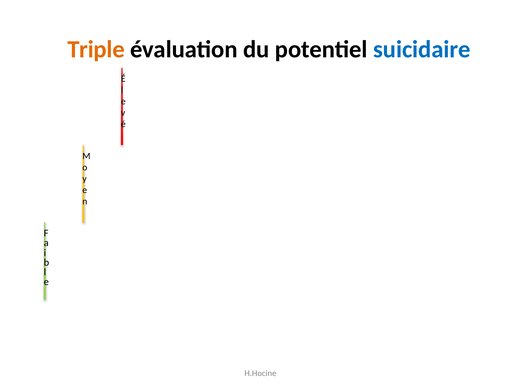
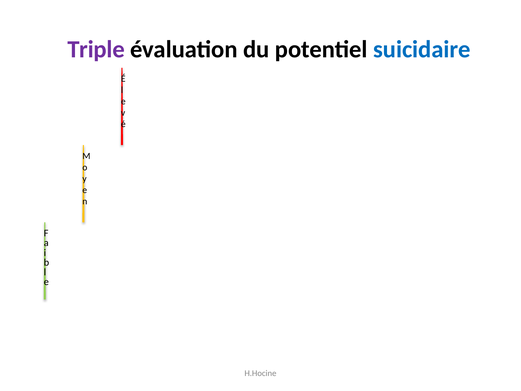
Triple colour: orange -> purple (96, 49)
